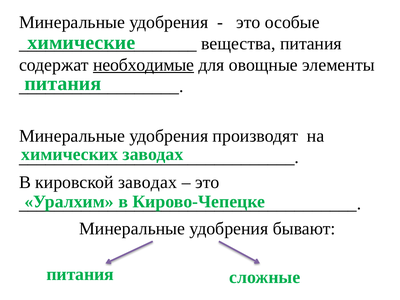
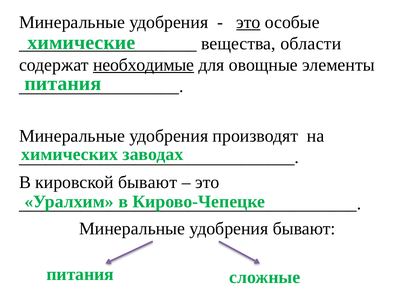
это underline: none -> present (248, 22)
вещества питания: питания -> области (311, 44)
кировской заводах: заводах -> бывают (148, 182)
